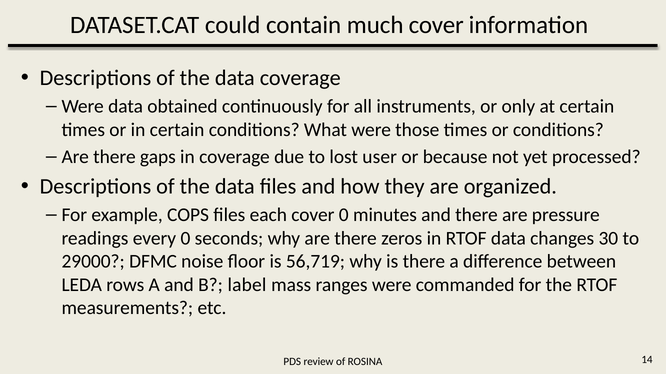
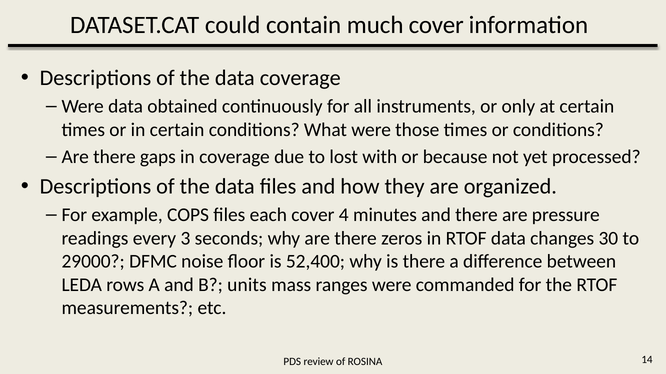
user: user -> with (380, 157)
cover 0: 0 -> 4 (344, 215)
every 0: 0 -> 3 (185, 238)
56,719: 56,719 -> 52,400 (315, 262)
label: label -> units (247, 285)
